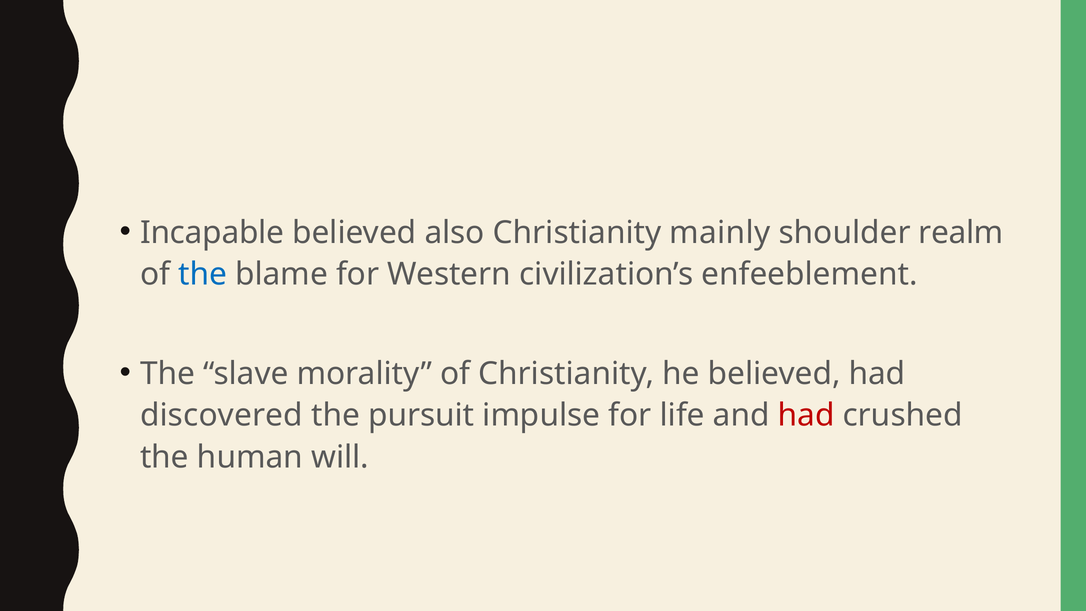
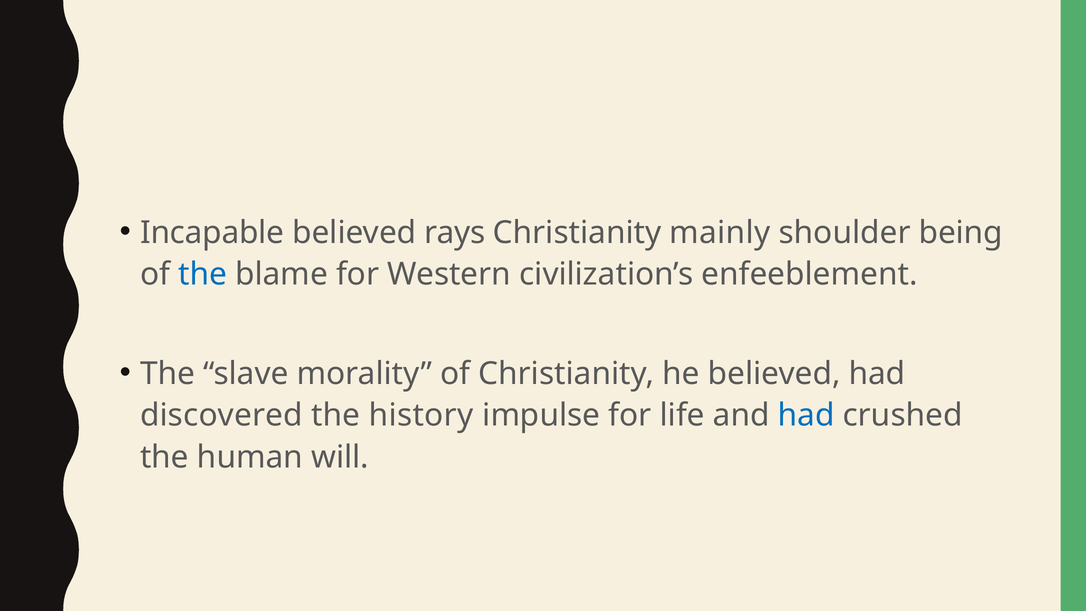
also: also -> rays (455, 233)
realm: realm -> being (961, 233)
pursuit: pursuit -> history (421, 415)
had colour: red -> blue (806, 415)
